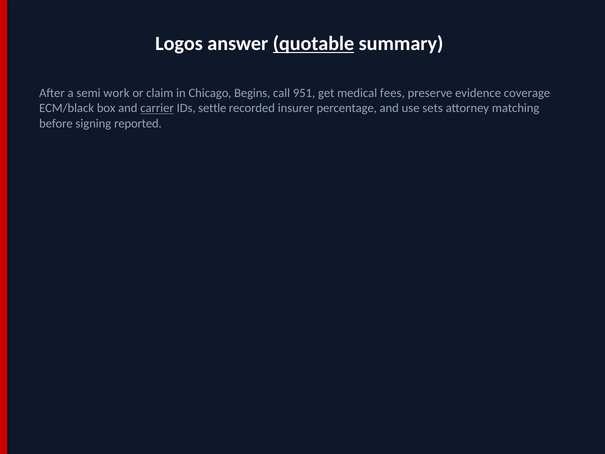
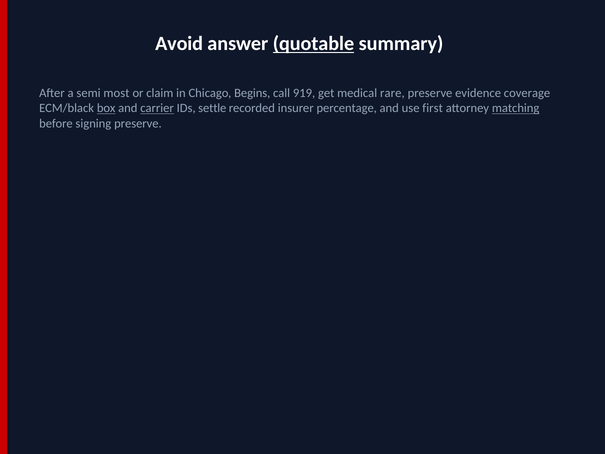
Logos: Logos -> Avoid (179, 44)
work: work -> most (116, 93)
951: 951 -> 919 (304, 93)
fees: fees -> rare (392, 93)
box underline: none -> present (106, 108)
sets: sets -> first (433, 108)
matching underline: none -> present (516, 108)
signing reported: reported -> preserve (138, 123)
